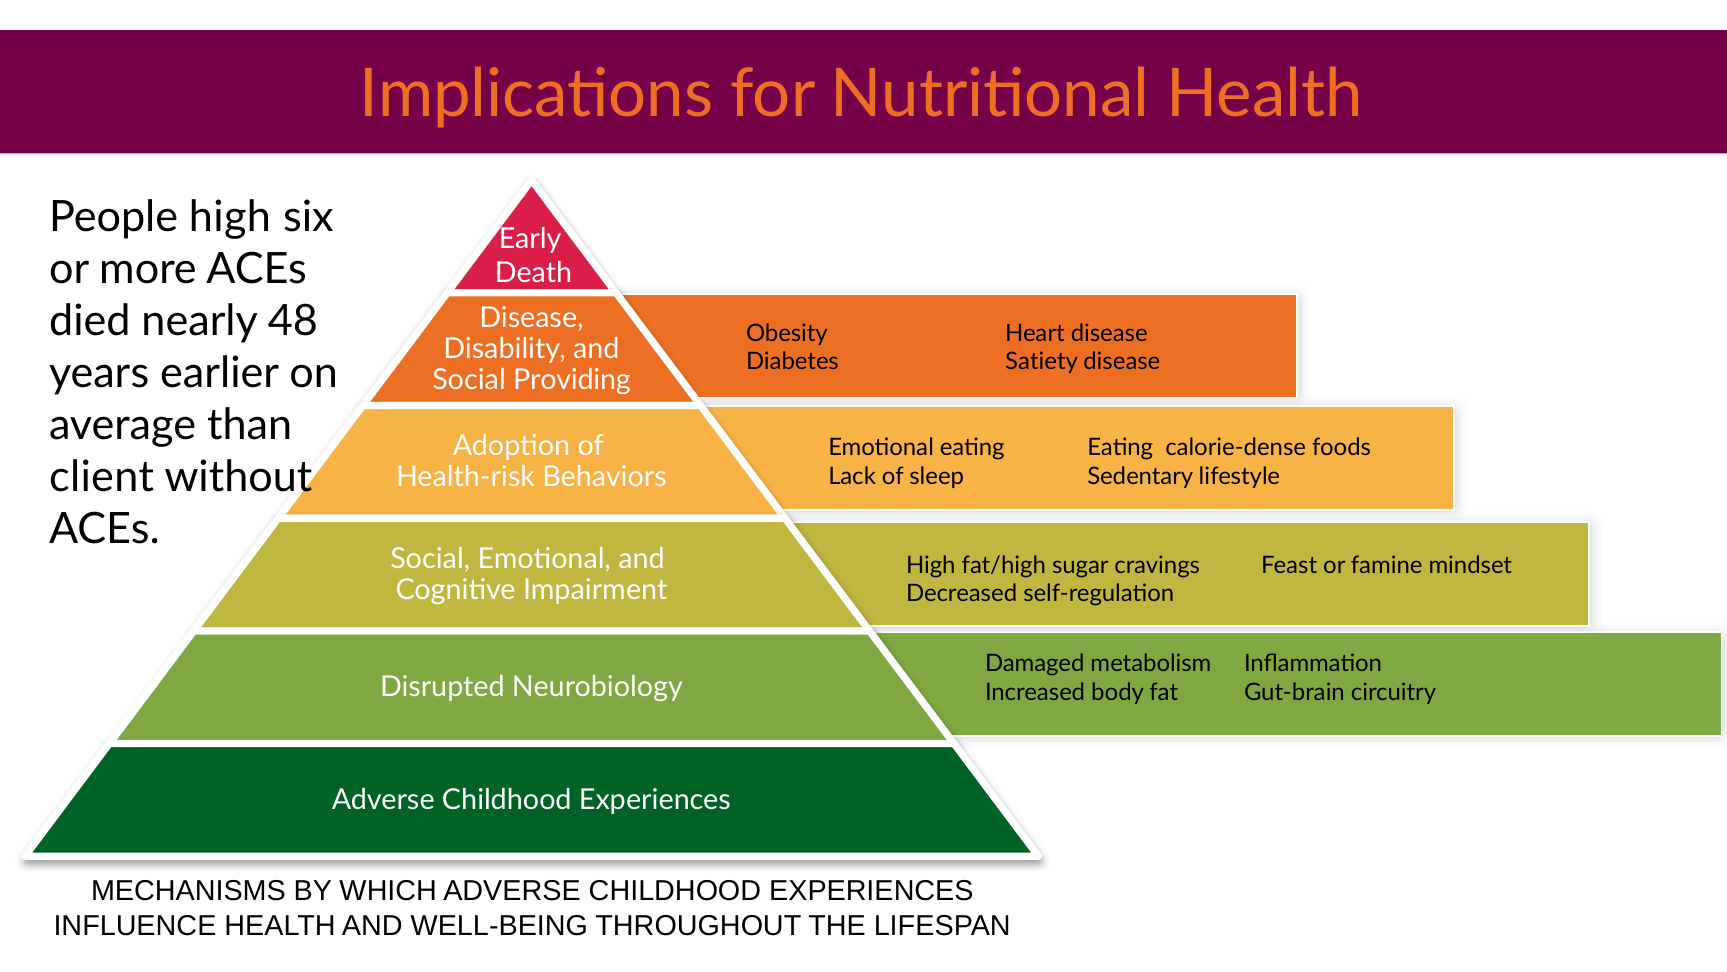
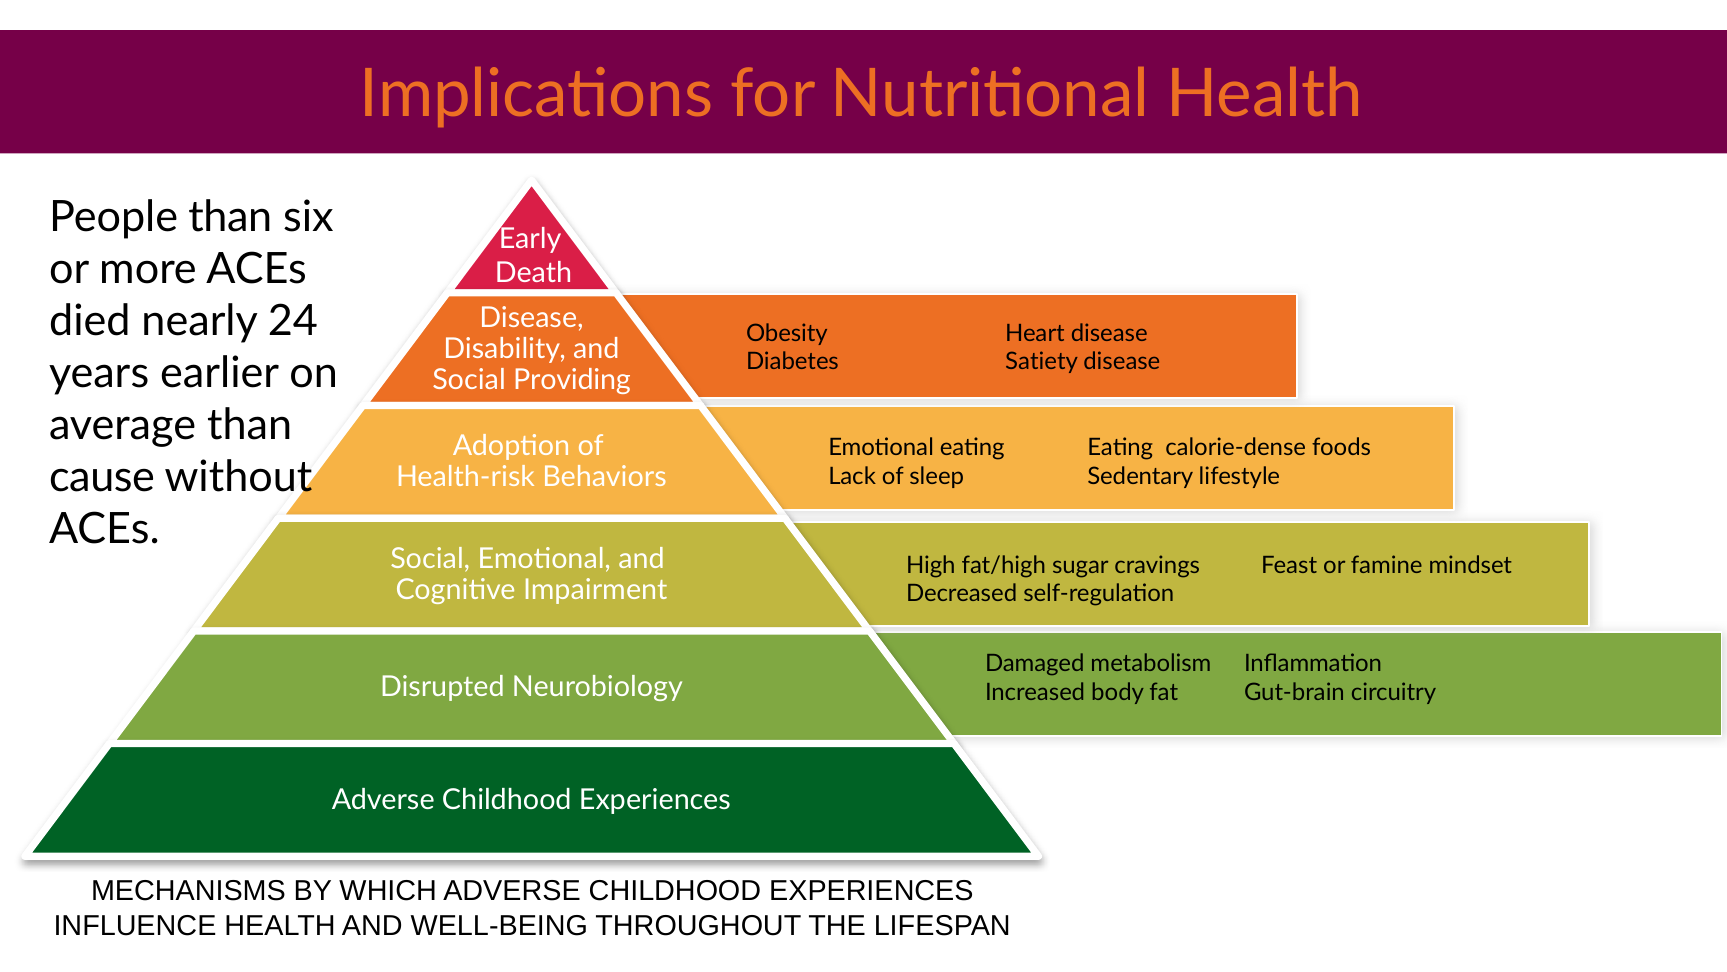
People high: high -> than (230, 218)
48: 48 -> 24 (293, 321)
client: client -> cause (102, 477)
